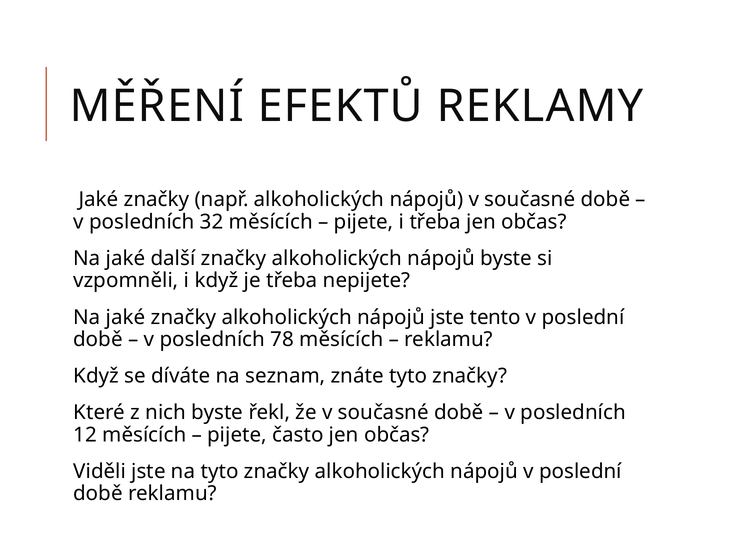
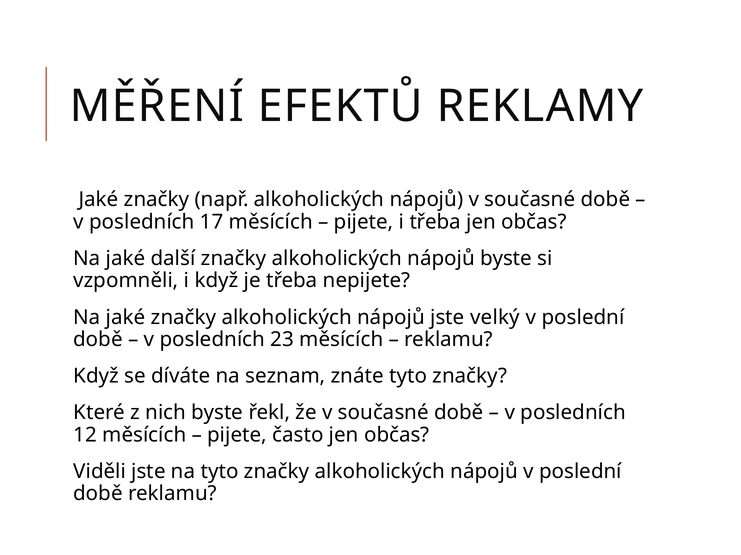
32: 32 -> 17 (212, 222)
tento: tento -> velký (495, 318)
78: 78 -> 23 (282, 340)
